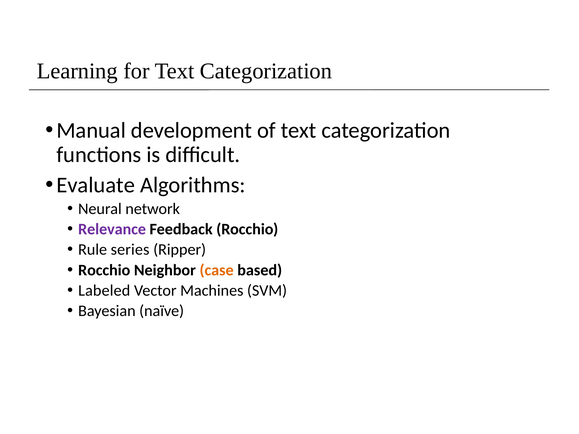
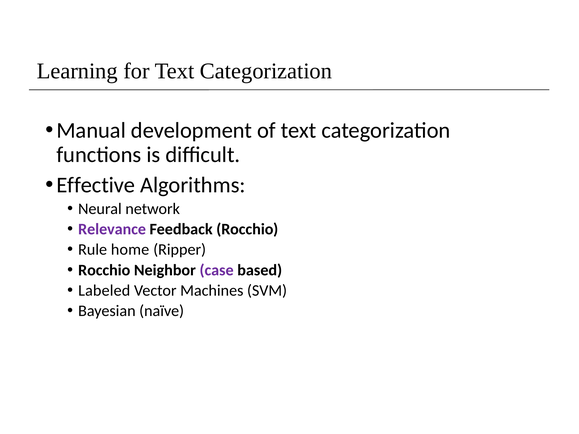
Evaluate: Evaluate -> Effective (96, 185)
series: series -> home (130, 250)
case colour: orange -> purple (217, 270)
